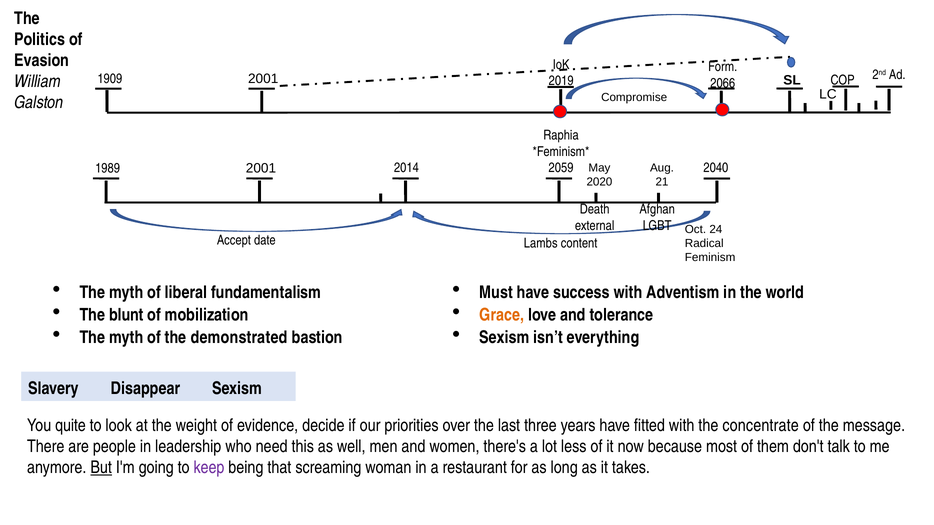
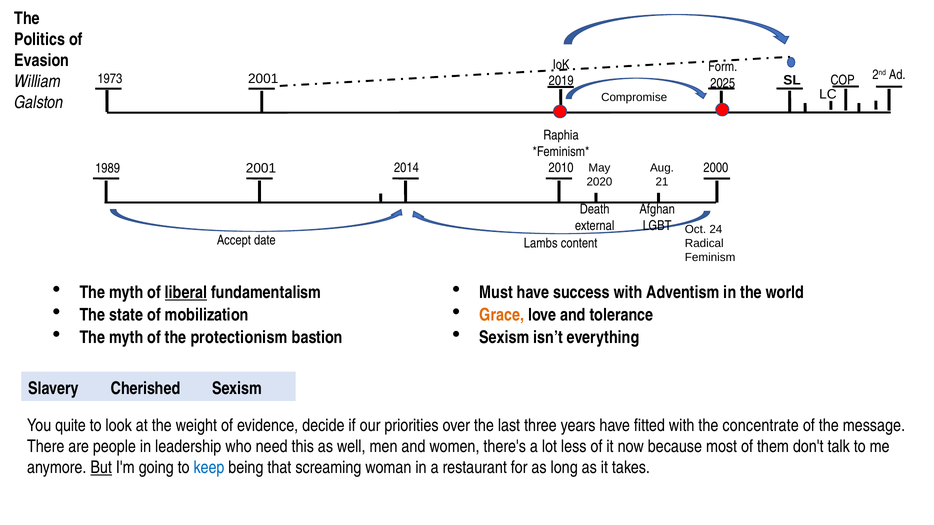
1909: 1909 -> 1973 (110, 79)
2066: 2066 -> 2025 (723, 83)
2059: 2059 -> 2010 (561, 168)
2040: 2040 -> 2000 (716, 168)
liberal underline: none -> present (186, 293)
blunt: blunt -> state (126, 315)
demonstrated: demonstrated -> protectionism (239, 338)
Disappear: Disappear -> Cherished (146, 389)
keep colour: purple -> blue (209, 468)
